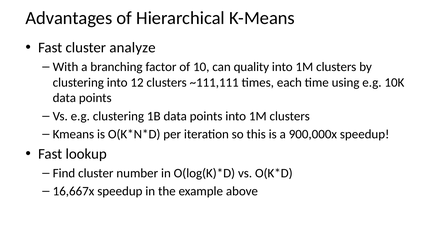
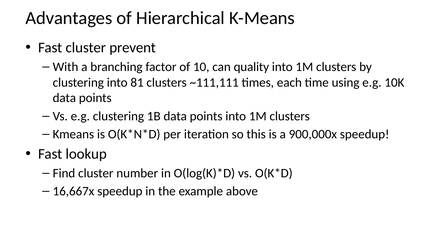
analyze: analyze -> prevent (133, 48)
12: 12 -> 81 (137, 83)
